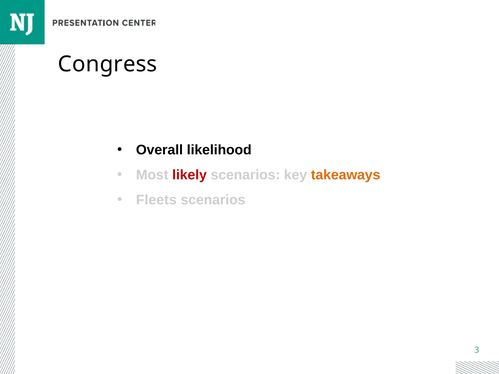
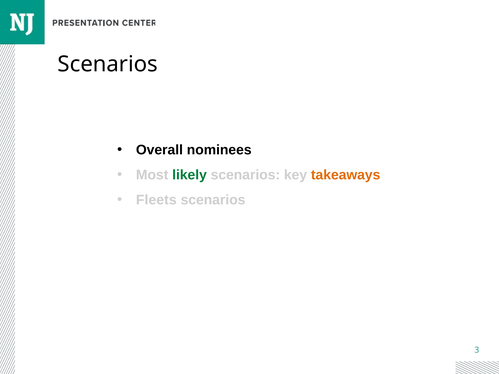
Congress: Congress -> Scenarios (108, 64)
likelihood: likelihood -> nominees (219, 150)
likely colour: red -> green (190, 175)
